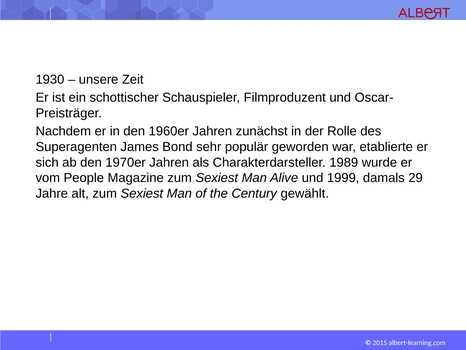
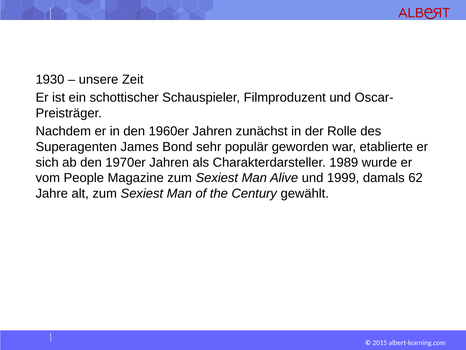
29: 29 -> 62 (416, 178)
